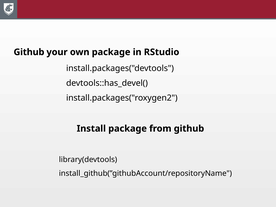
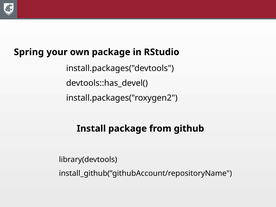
Github: Github -> Spring (29, 52)
